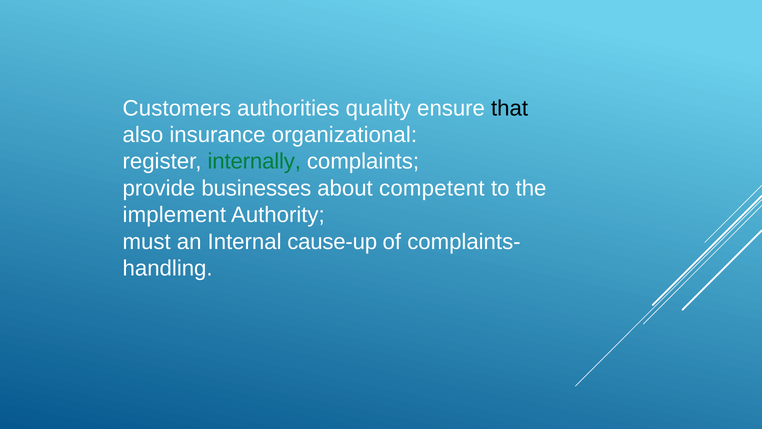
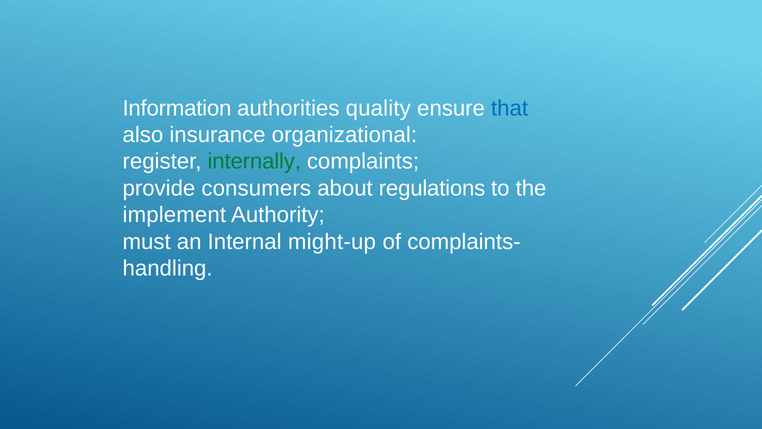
Customers: Customers -> Information (177, 108)
that colour: black -> blue (510, 108)
businesses: businesses -> consumers (256, 188)
competent: competent -> regulations (432, 188)
cause-up: cause-up -> might-up (332, 242)
